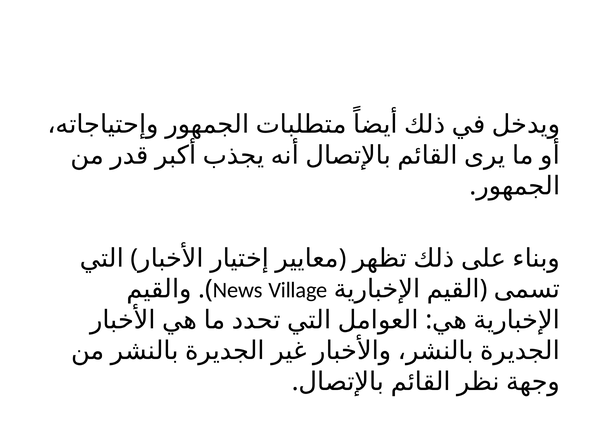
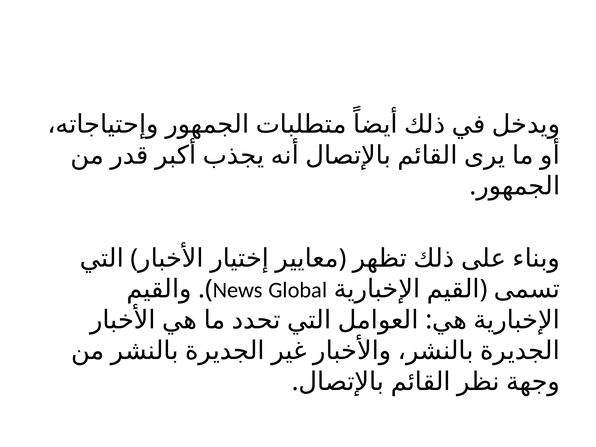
Village: Village -> Global (298, 290)
